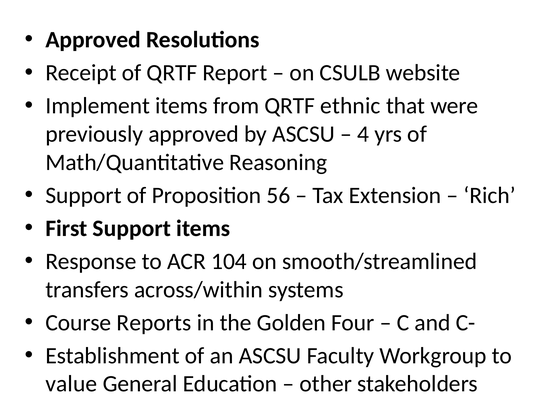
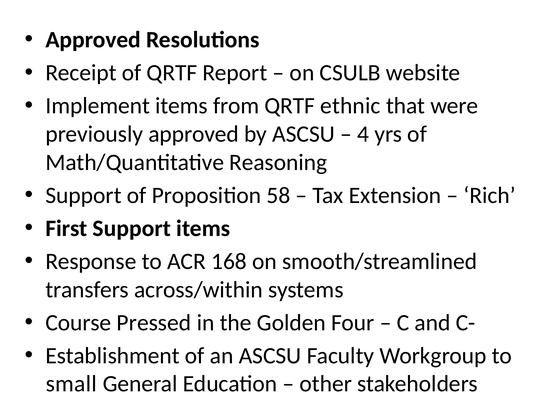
56: 56 -> 58 (278, 196)
104: 104 -> 168 (229, 262)
Reports: Reports -> Pressed (154, 323)
value: value -> small (71, 384)
